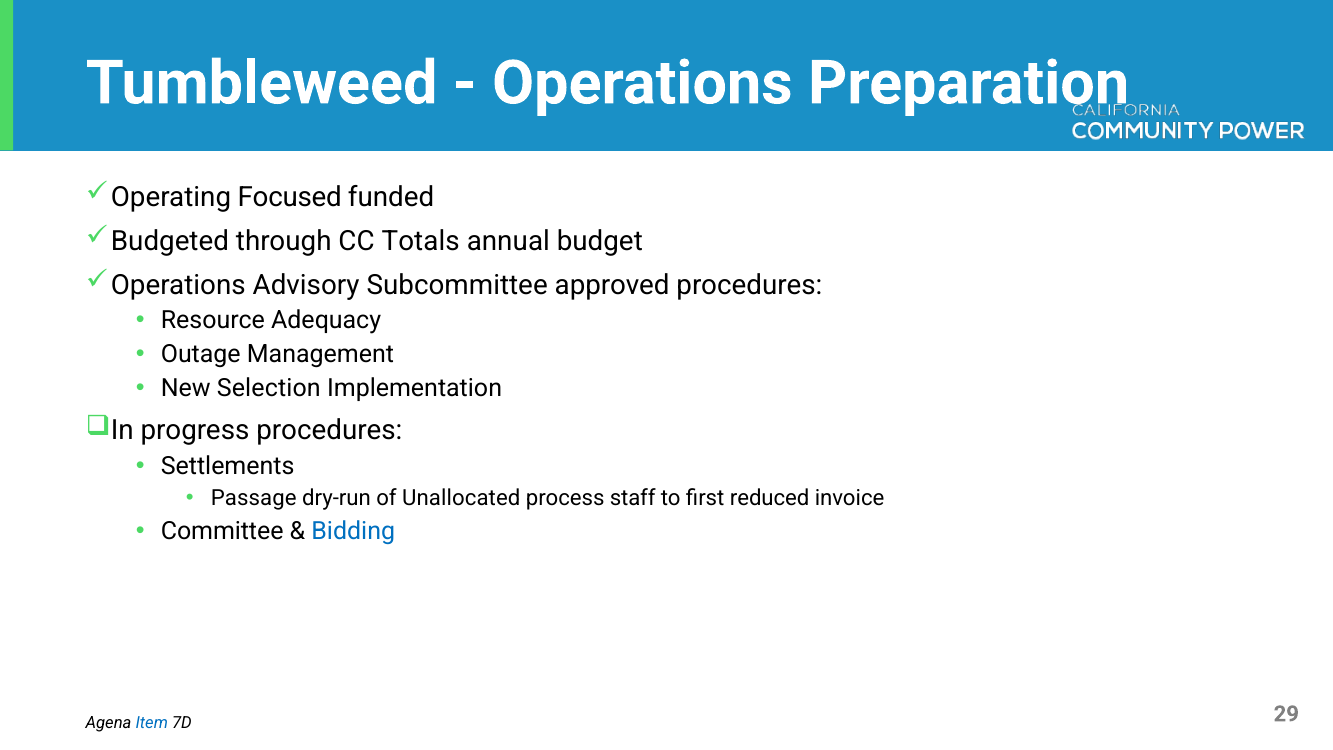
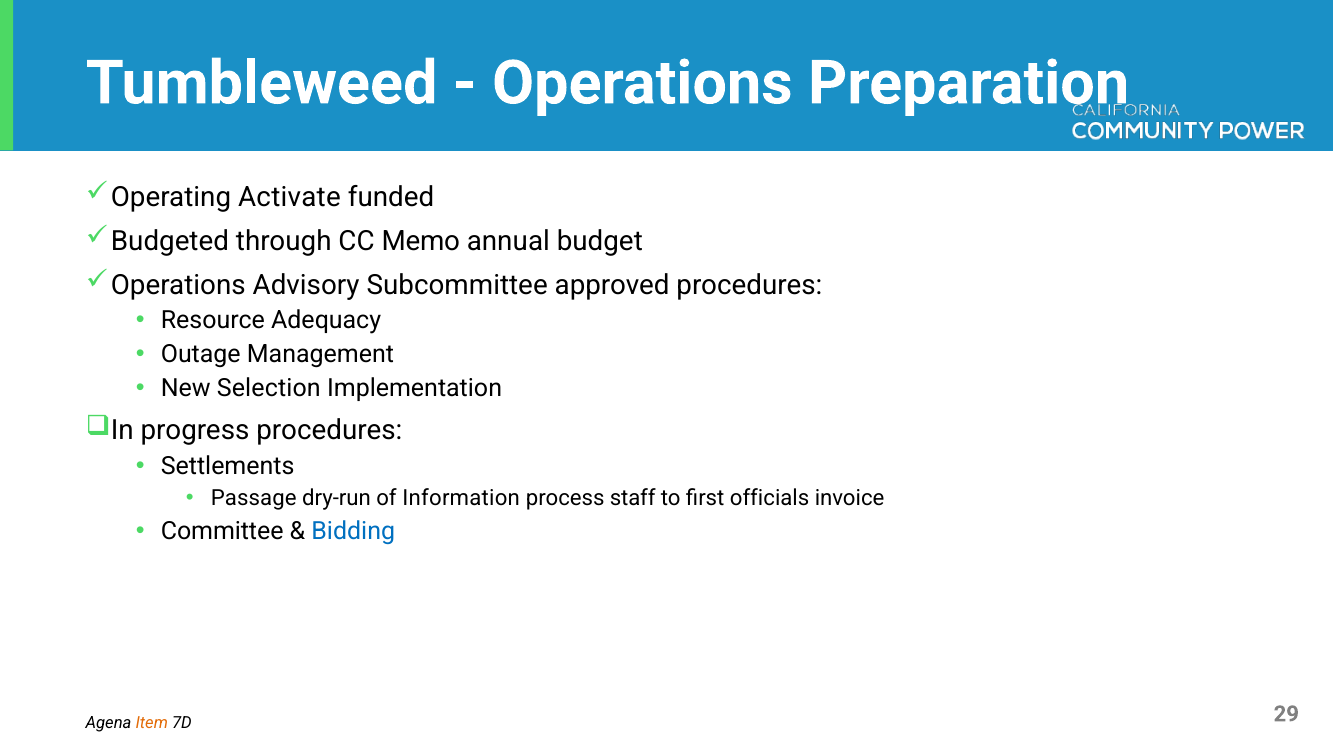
Focused: Focused -> Activate (289, 197)
Totals: Totals -> Memo (421, 241)
Unallocated: Unallocated -> Information (461, 498)
reduced: reduced -> officials (770, 498)
Item colour: blue -> orange (152, 723)
